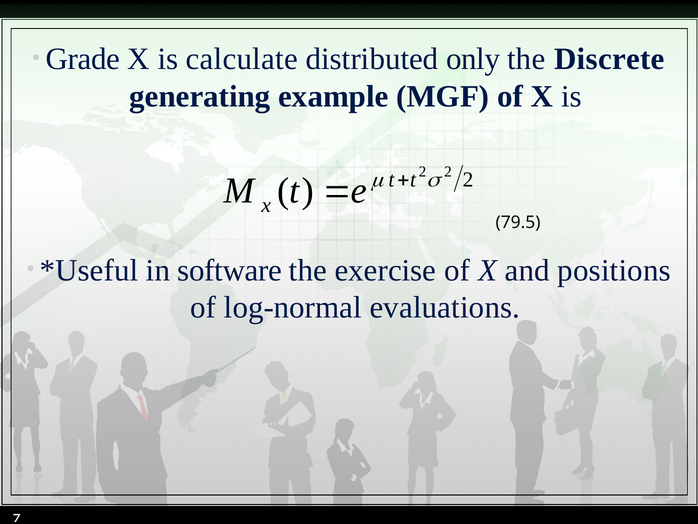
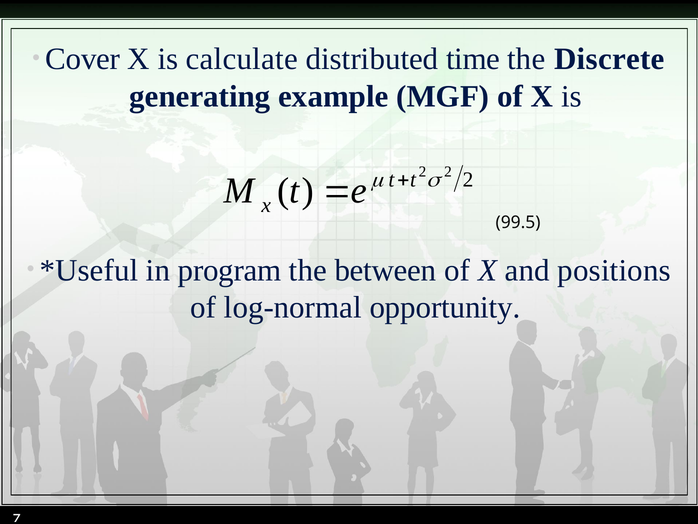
Grade: Grade -> Cover (83, 59)
only: only -> time (473, 59)
79.5: 79.5 -> 99.5 (518, 222)
software: software -> program (230, 270)
exercise: exercise -> between (386, 270)
evaluations: evaluations -> opportunity (445, 307)
